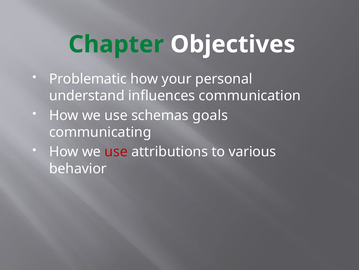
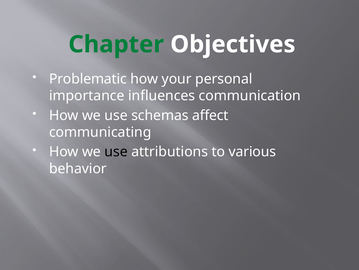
understand: understand -> importance (87, 96)
goals: goals -> affect (210, 115)
use colour: red -> black (116, 151)
